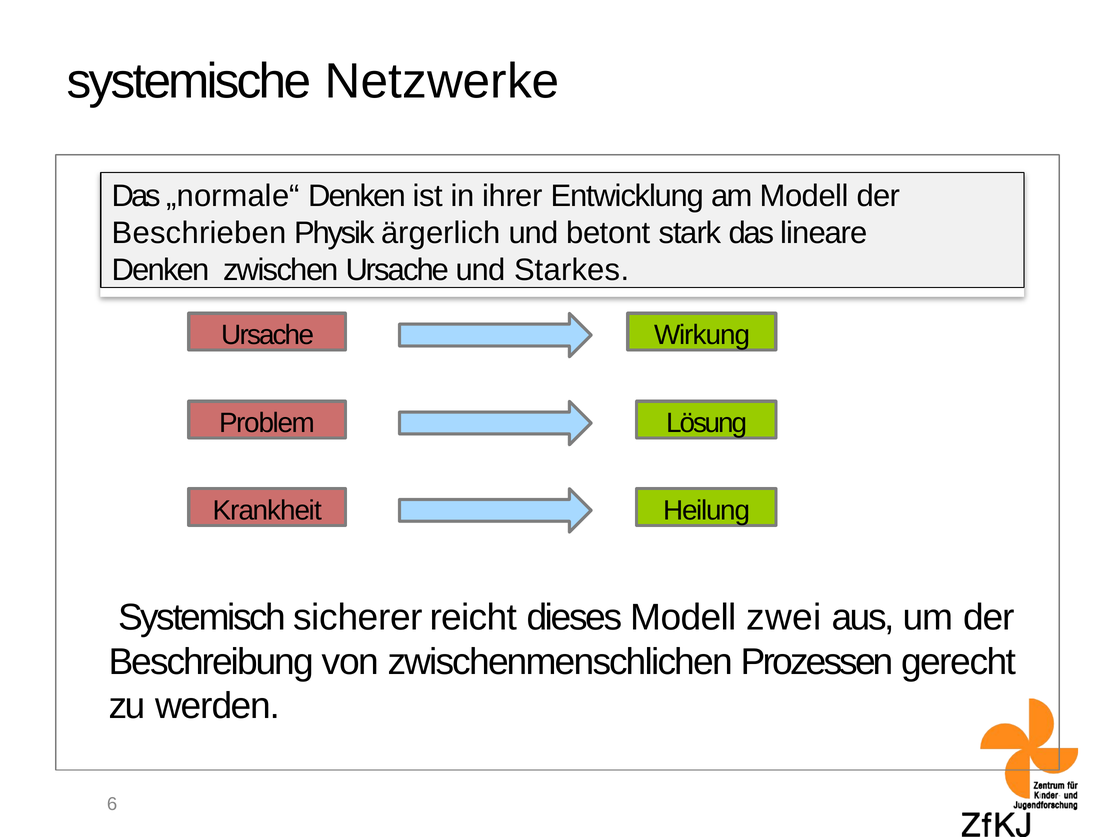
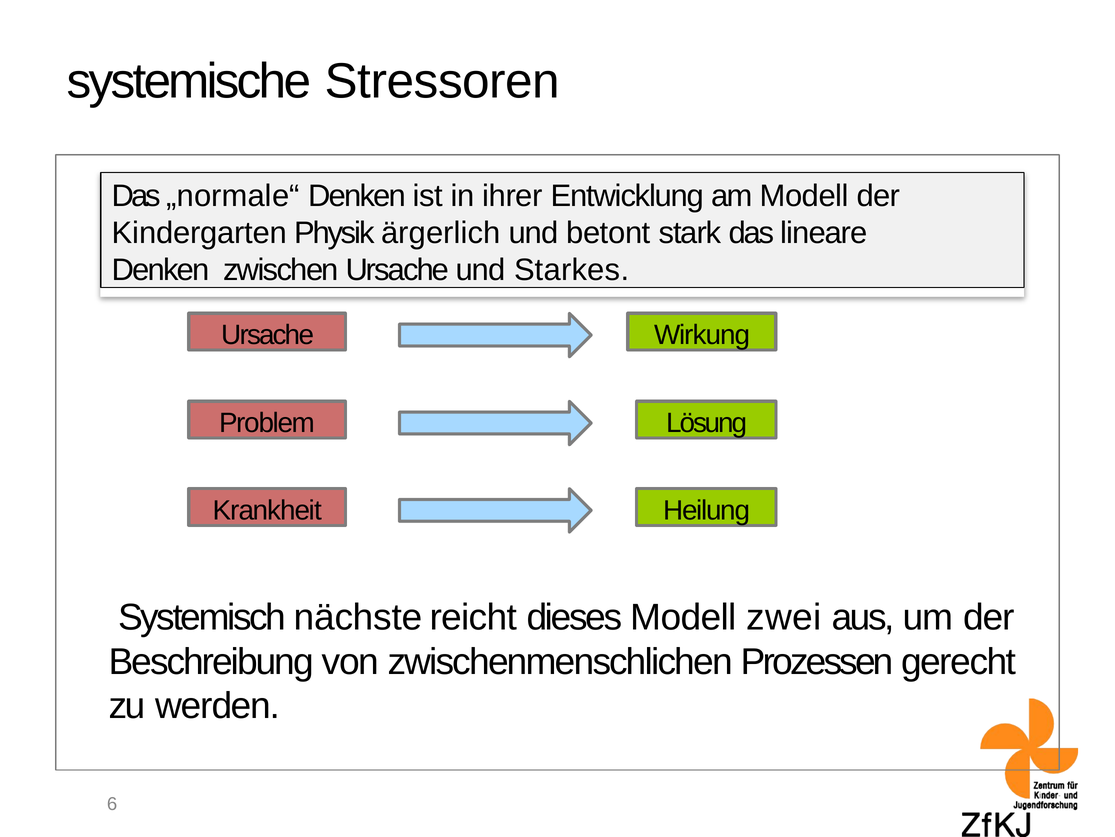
Netzwerke: Netzwerke -> Stressoren (442, 81)
Beschrieben: Beschrieben -> Kindergarten (199, 233)
sicherer: sicherer -> nächste (358, 617)
